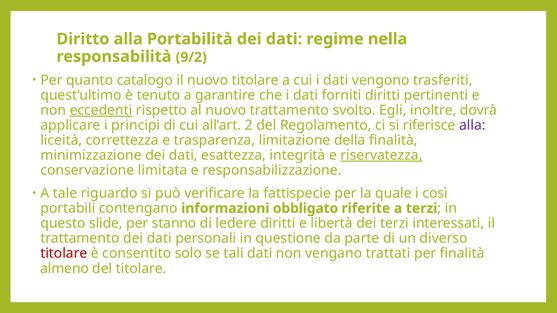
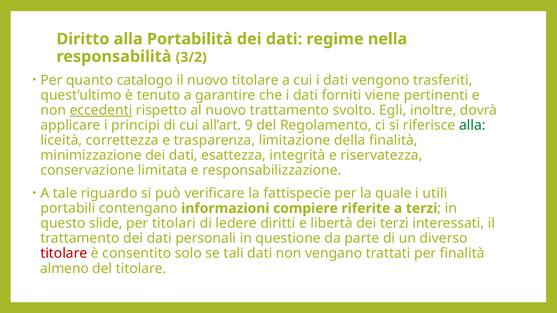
9/2: 9/2 -> 3/2 (191, 57)
forniti diritti: diritti -> viene (383, 95)
2: 2 -> 9 (249, 125)
alla colour: purple -> green (472, 125)
riservatezza underline: present -> none (381, 155)
così: così -> utili (435, 194)
obbligato: obbligato -> compiere (306, 209)
stanno: stanno -> titolari (174, 224)
